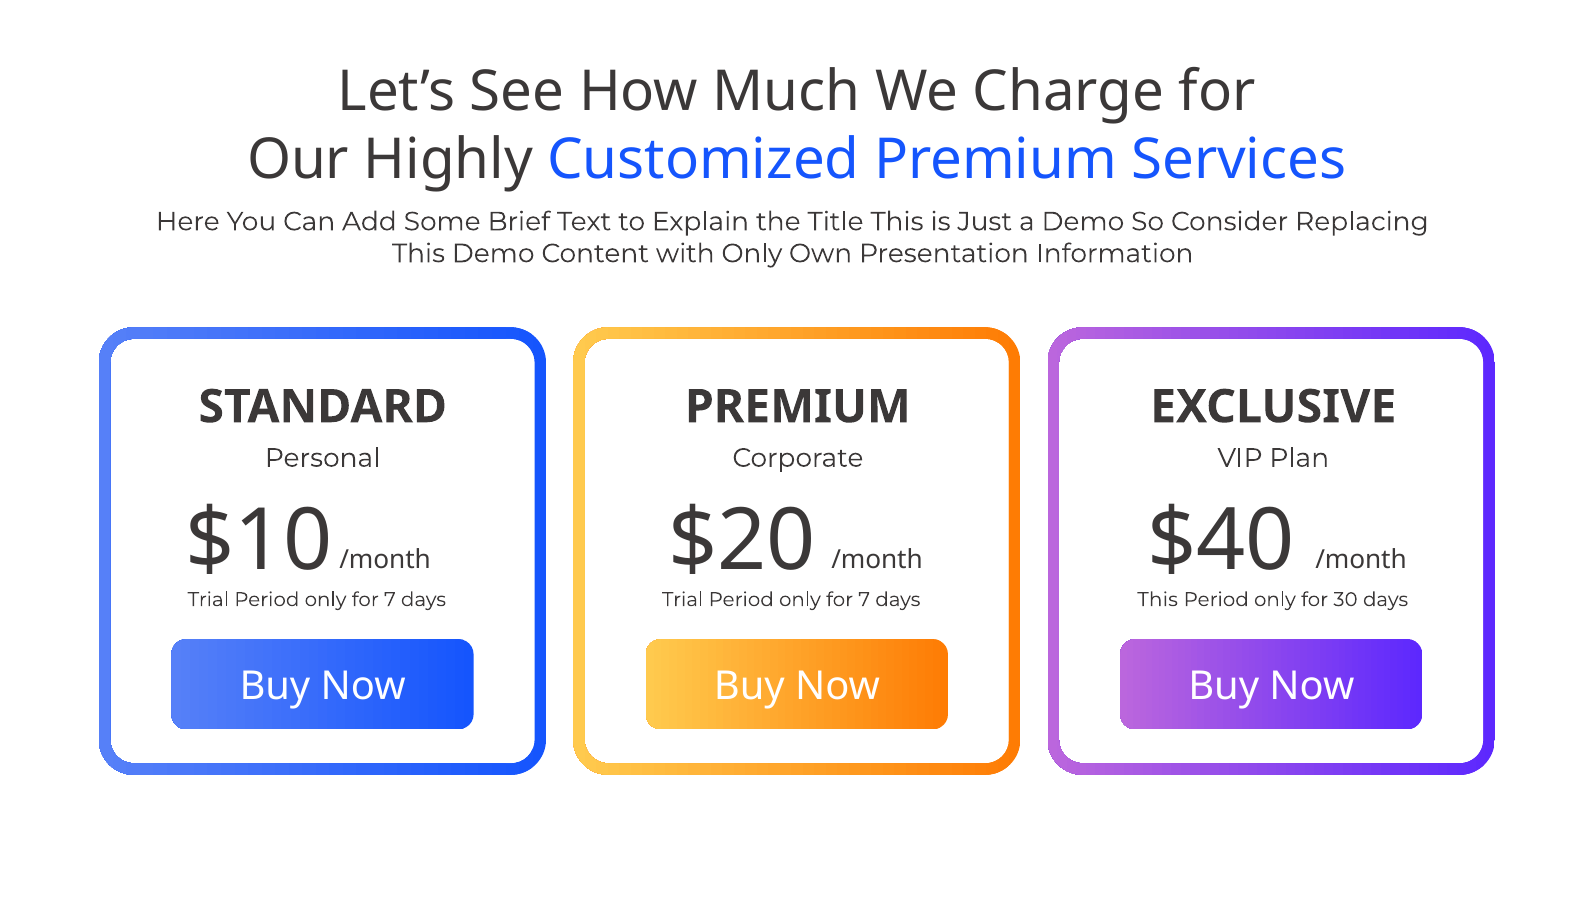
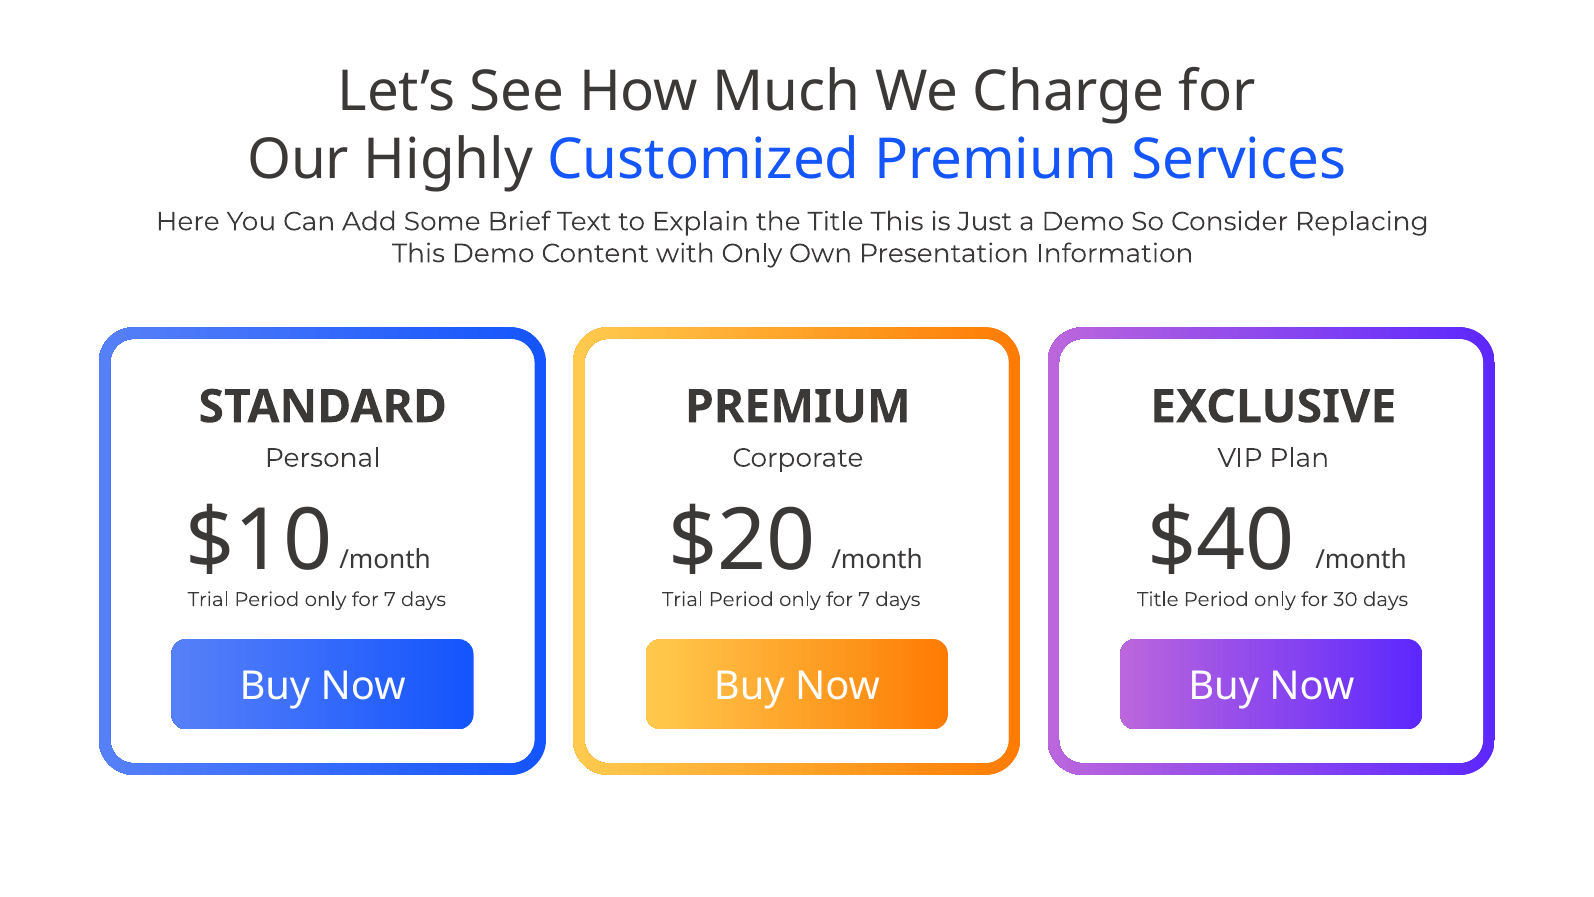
This: This -> Title (1158, 599)
